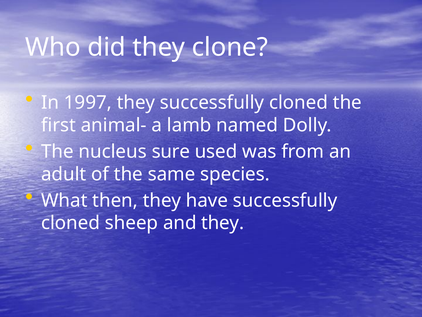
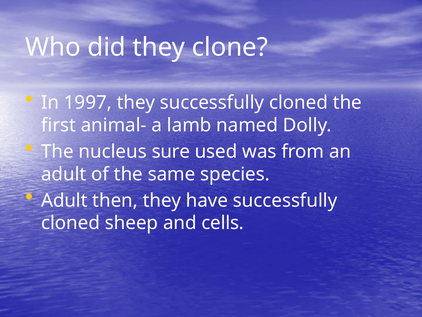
What: What -> Adult (64, 200)
and they: they -> cells (223, 223)
